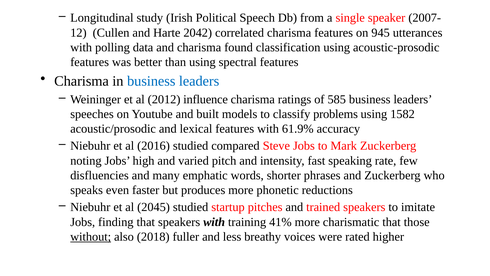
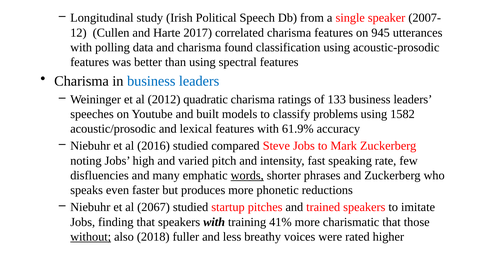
2042: 2042 -> 2017 (198, 33)
influence: influence -> quadratic (206, 99)
585: 585 -> 133 (337, 99)
words underline: none -> present (247, 175)
2045: 2045 -> 2067 (154, 207)
